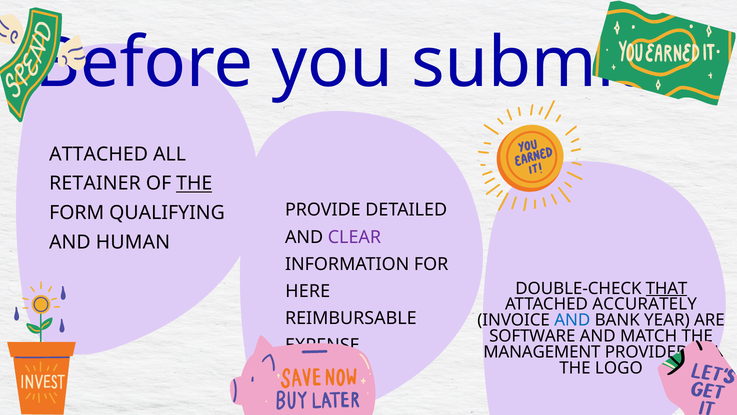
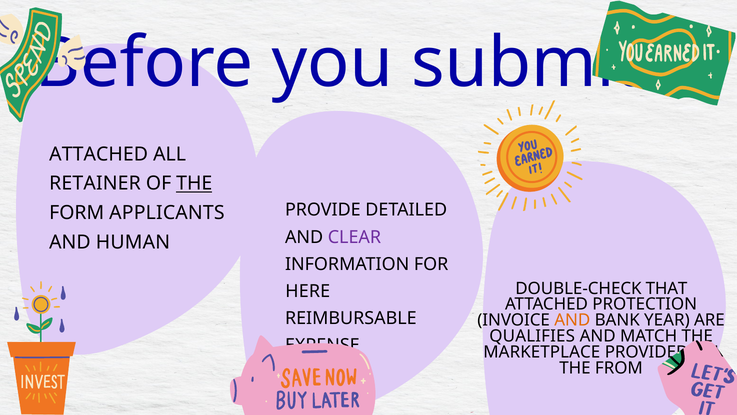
QUALIFYING: QUALIFYING -> APPLICANTS (167, 213)
THAT underline: present -> none (667, 288)
ACCURATELY: ACCURATELY -> PROTECTION (645, 304)
AND colour: blue -> orange (572, 320)
SOFTWARE: SOFTWARE -> QUALIFIES (532, 336)
MANAGEMENT: MANAGEMENT -> MARKETPLACE (542, 352)
LOGO: LOGO -> FROM (619, 368)
